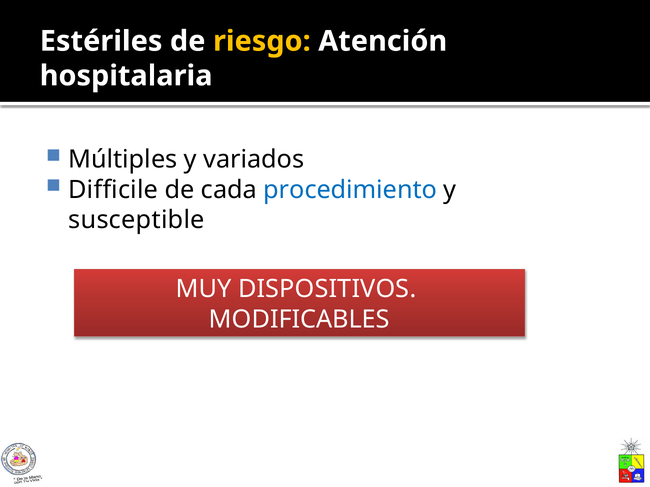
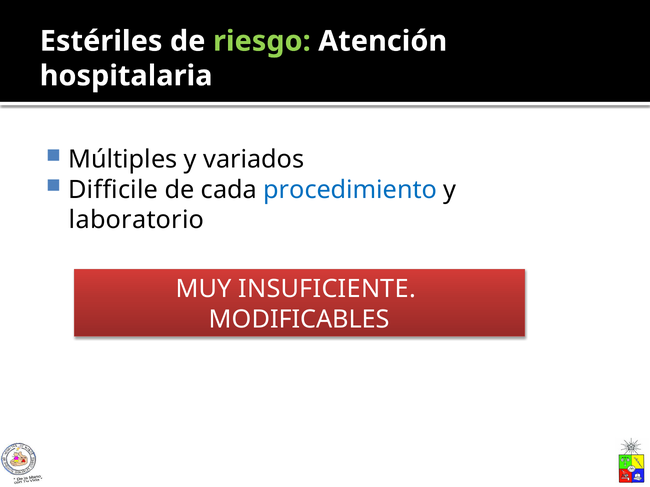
riesgo colour: yellow -> light green (262, 41)
susceptible: susceptible -> laboratorio (137, 220)
DISPOSITIVOS: DISPOSITIVOS -> INSUFICIENTE (327, 289)
